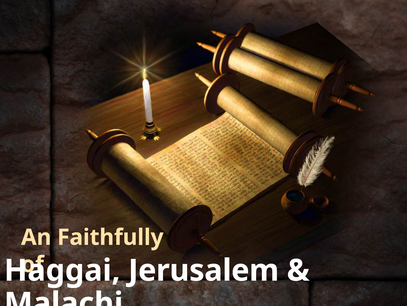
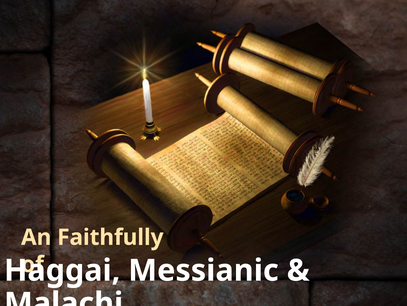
Jerusalem: Jerusalem -> Messianic (203, 270)
